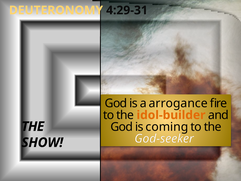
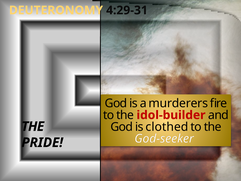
arrogance: arrogance -> murderers (178, 103)
idol-builder colour: orange -> red (171, 115)
coming: coming -> clothed (167, 127)
SHOW: SHOW -> PRIDE (42, 142)
